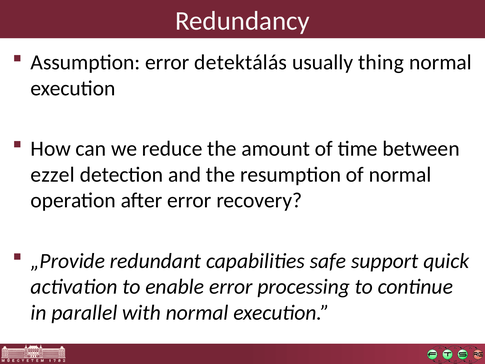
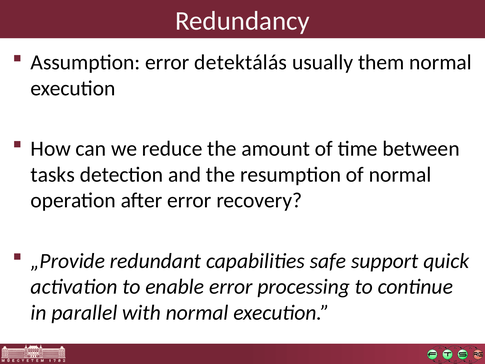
thing: thing -> them (381, 62)
ezzel: ezzel -> tasks (53, 174)
